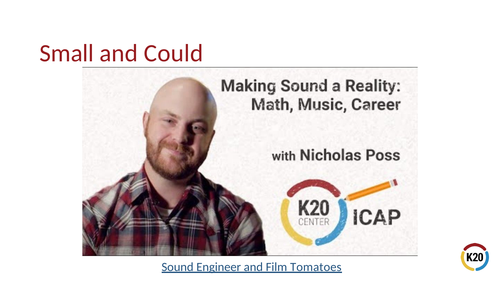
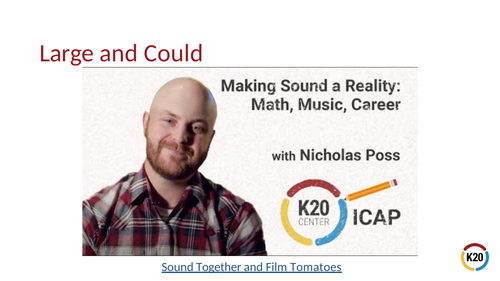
Small: Small -> Large (67, 53)
Engineer: Engineer -> Together (219, 267)
